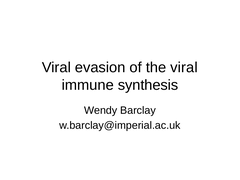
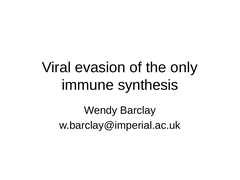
the viral: viral -> only (184, 67)
